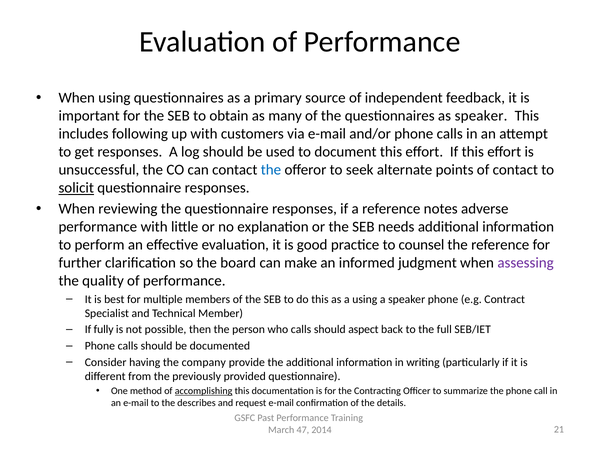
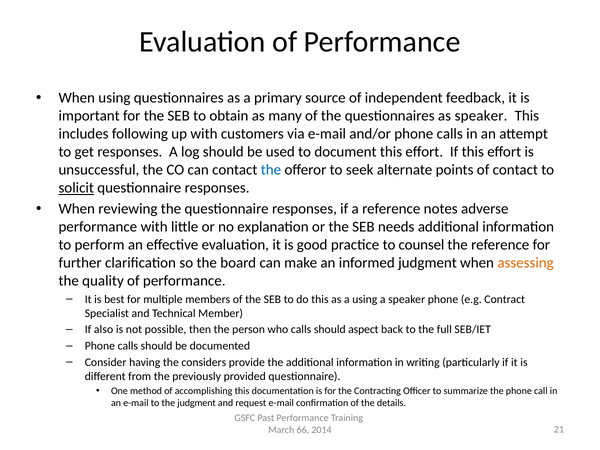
assessing colour: purple -> orange (526, 263)
fully: fully -> also (104, 330)
company: company -> considers (204, 362)
accomplishing underline: present -> none (204, 391)
the describes: describes -> judgment (197, 403)
47: 47 -> 66 (303, 430)
